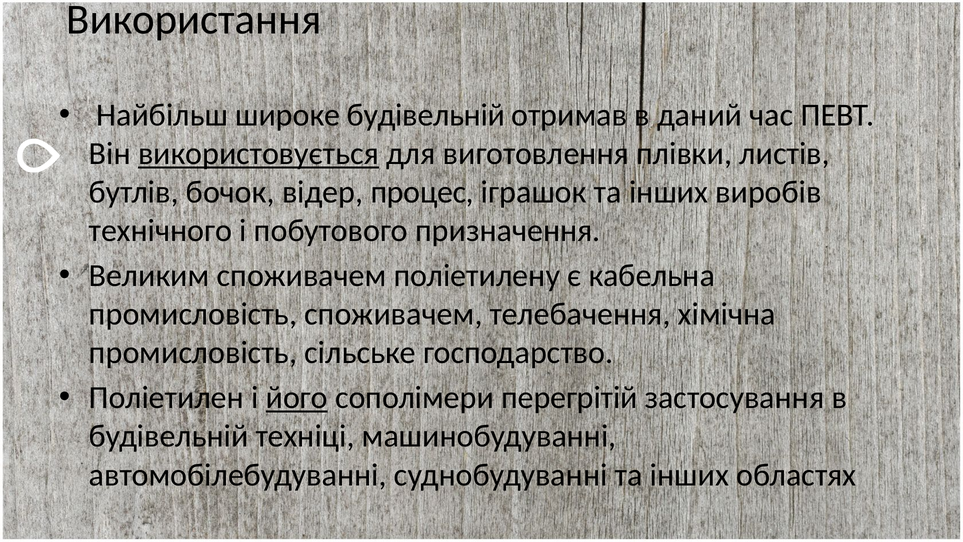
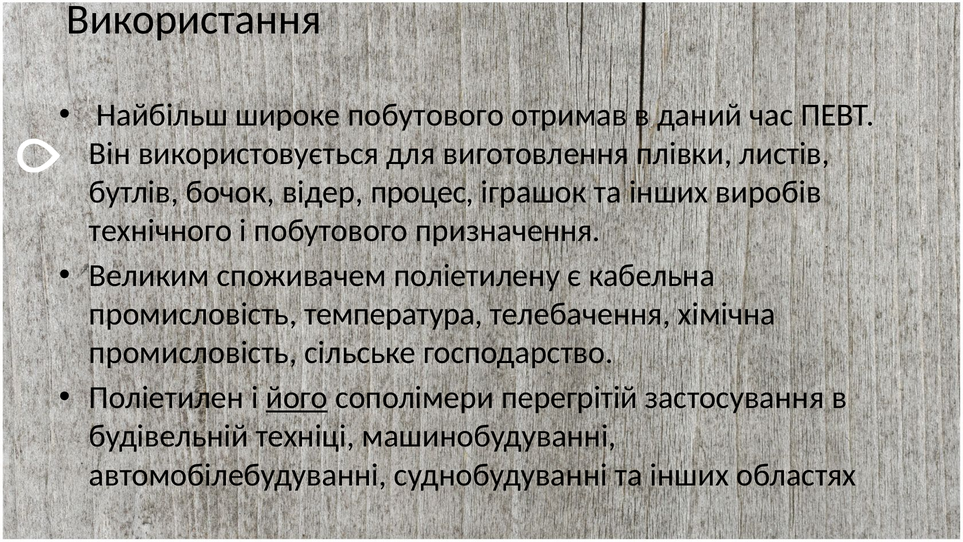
широке будівельній: будівельній -> побутового (426, 115)
використовується underline: present -> none (258, 154)
промисловість споживачем: споживачем -> температура (394, 314)
